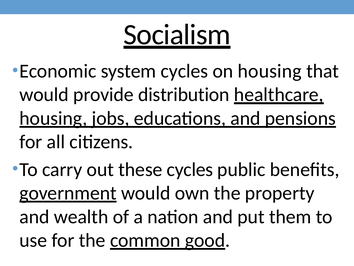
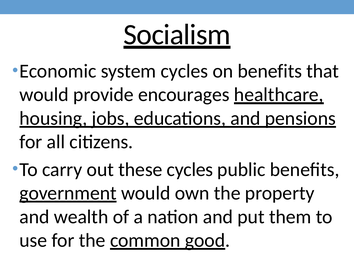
on housing: housing -> benefits (270, 71)
distribution: distribution -> encourages (184, 95)
